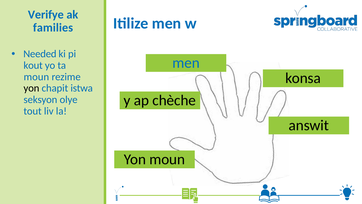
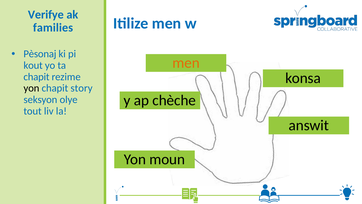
Needed: Needed -> Pèsonaj (40, 54)
men colour: blue -> orange (186, 63)
moun: moun -> chapit (36, 77)
istwa: istwa -> story (82, 88)
